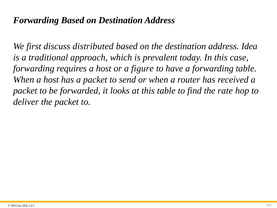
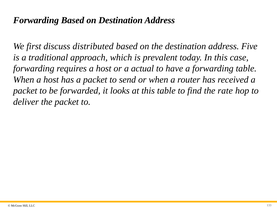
Idea: Idea -> Five (249, 46)
figure: figure -> actual (142, 68)
